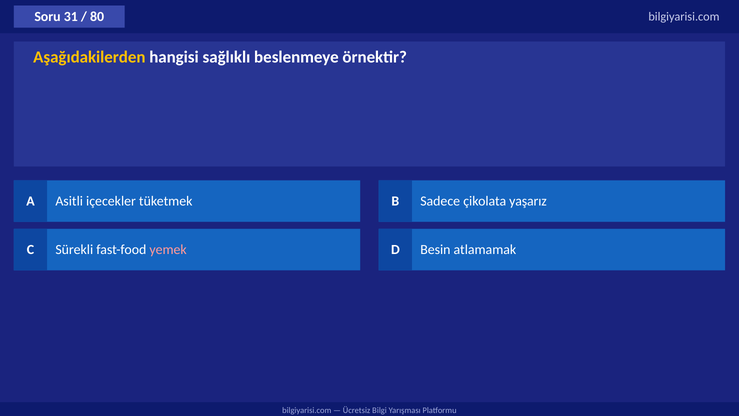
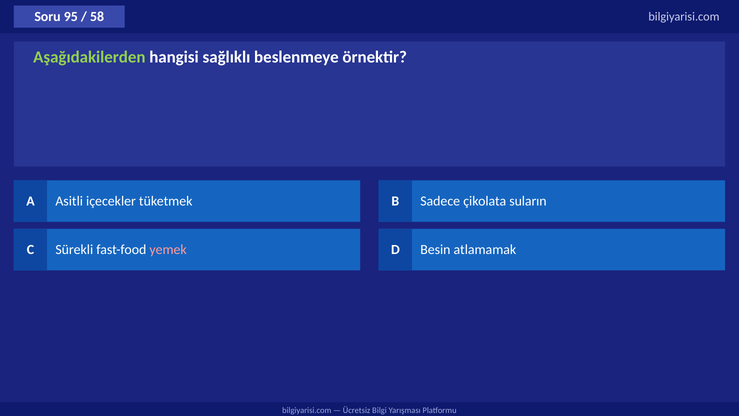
31: 31 -> 95 (71, 17)
80: 80 -> 58 (97, 17)
Aşağıdakilerden colour: yellow -> light green (89, 57)
yaşarız: yaşarız -> suların (528, 201)
